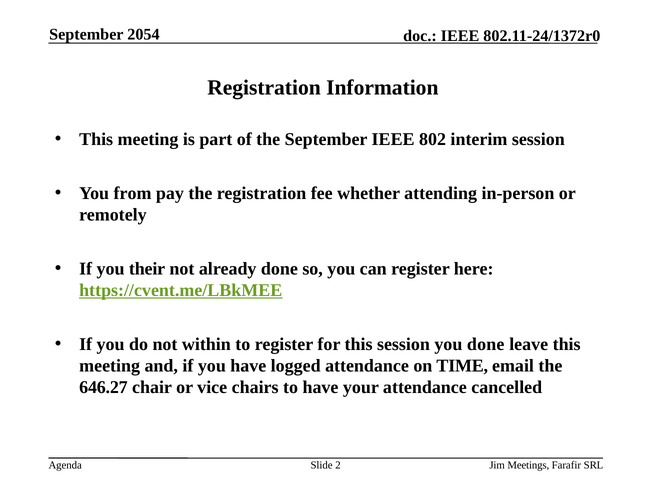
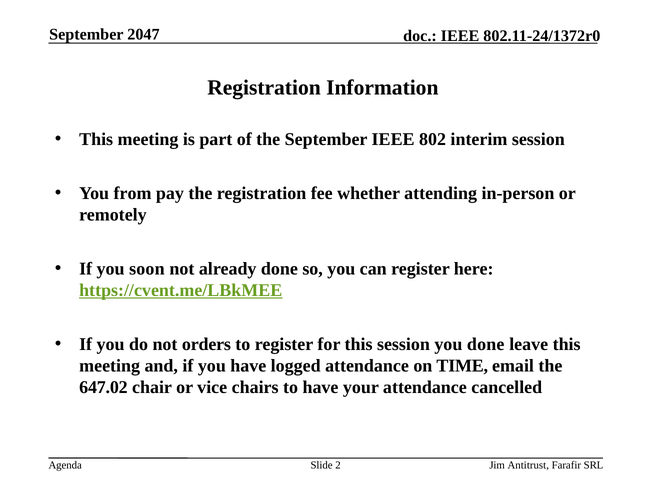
2054: 2054 -> 2047 (143, 34)
their: their -> soon (147, 268)
within: within -> orders (206, 344)
646.27: 646.27 -> 647.02 (103, 387)
Meetings: Meetings -> Antitrust (528, 465)
